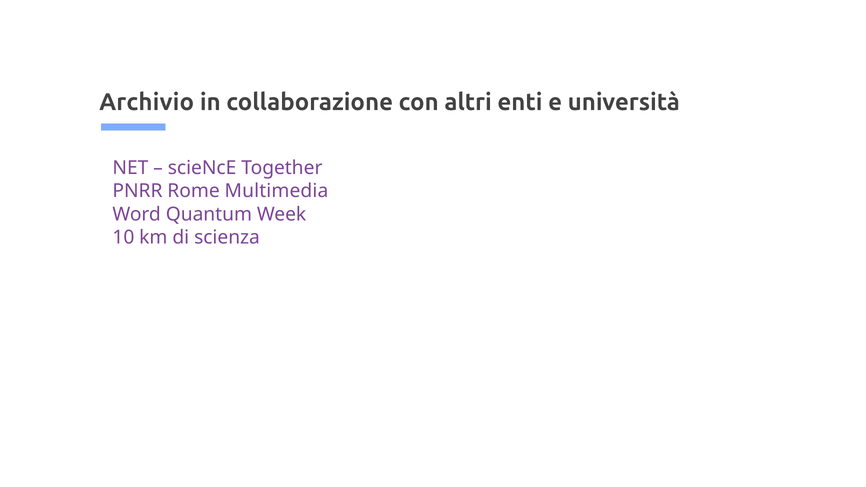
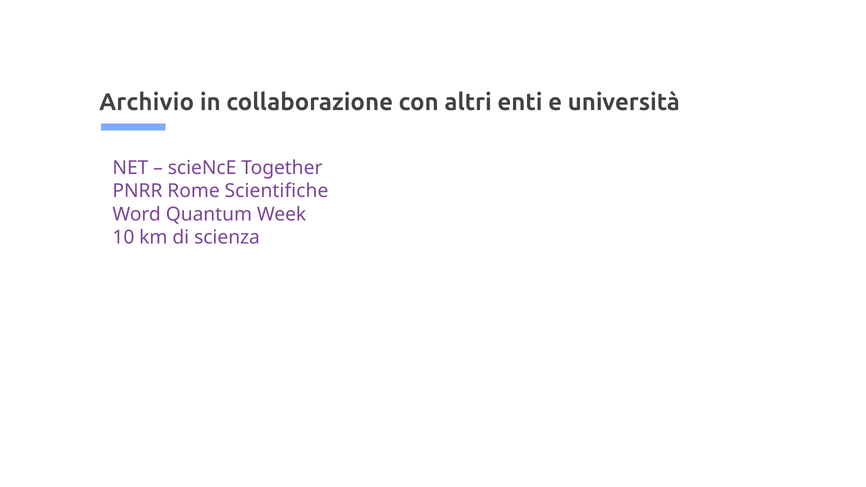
Multimedia: Multimedia -> Scientifiche (276, 191)
